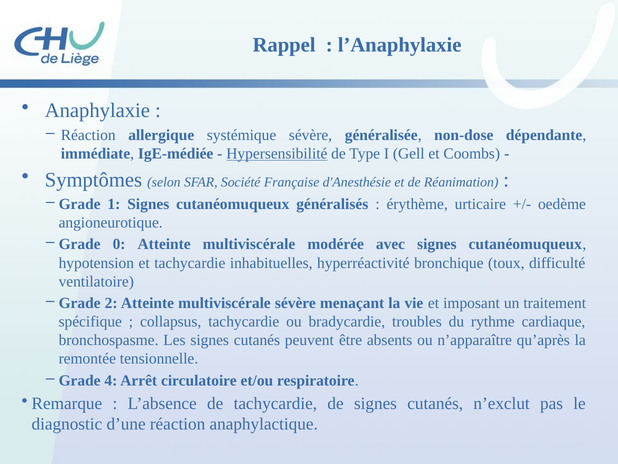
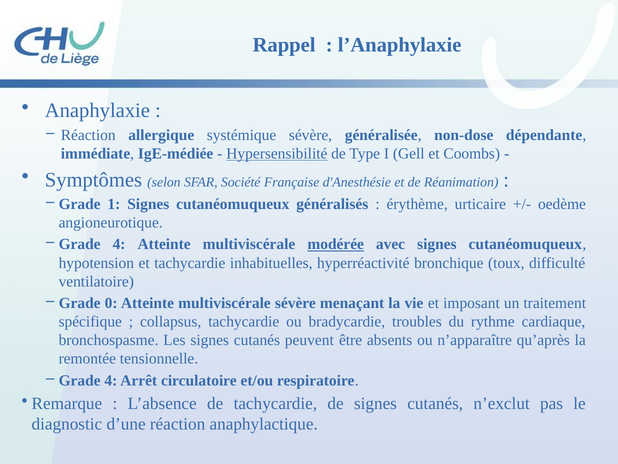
0: 0 -> 4 (119, 244)
modérée underline: none -> present (336, 244)
2: 2 -> 0 (111, 303)
